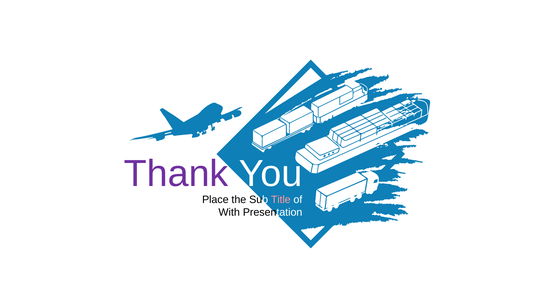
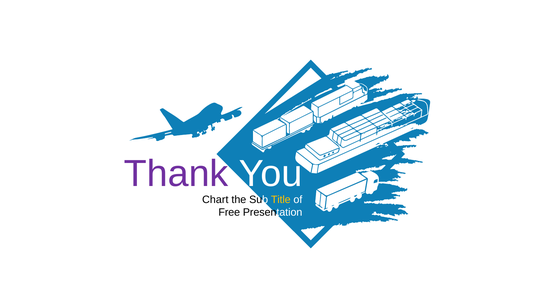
Place: Place -> Chart (215, 199)
Title colour: pink -> yellow (281, 199)
With: With -> Free (229, 212)
